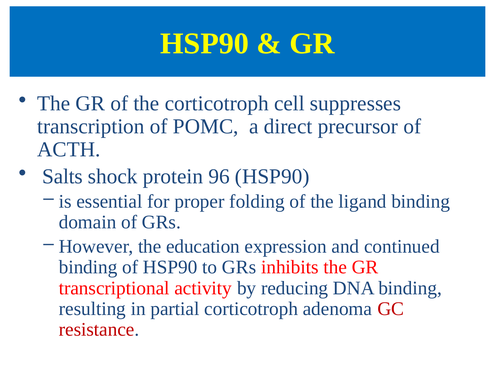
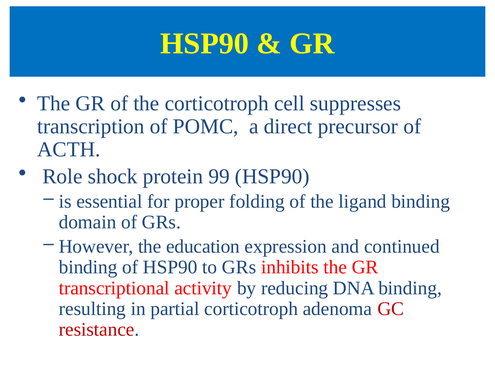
Salts: Salts -> Role (63, 176)
96: 96 -> 99 (219, 176)
